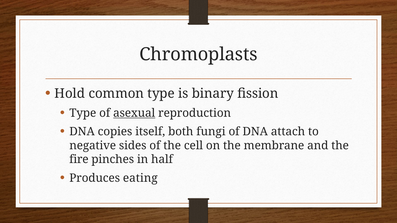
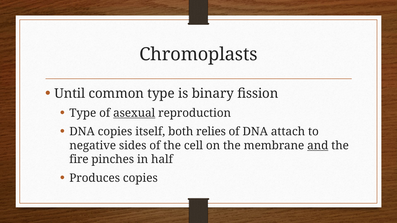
Hold: Hold -> Until (70, 94)
fungi: fungi -> relies (211, 132)
and underline: none -> present (318, 146)
Produces eating: eating -> copies (140, 178)
